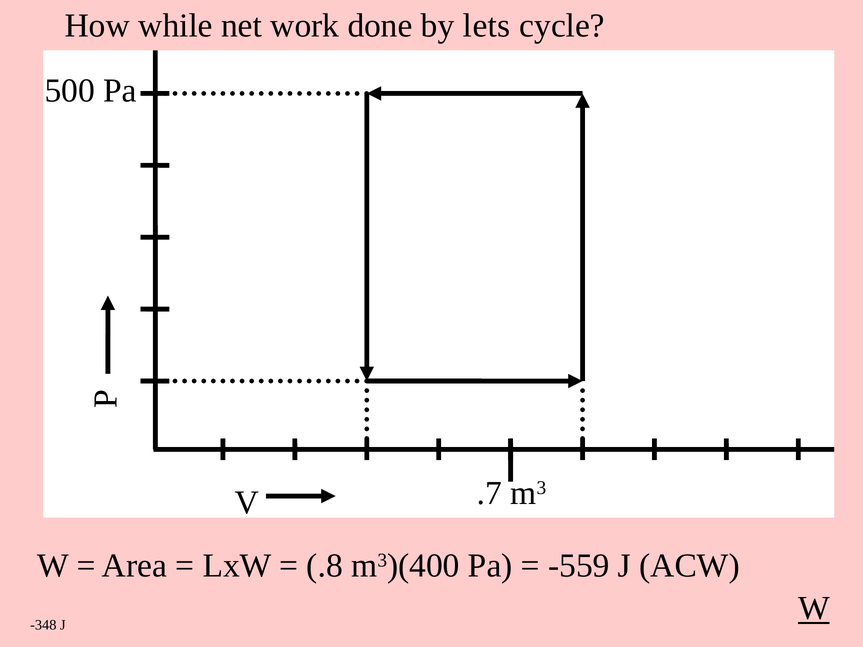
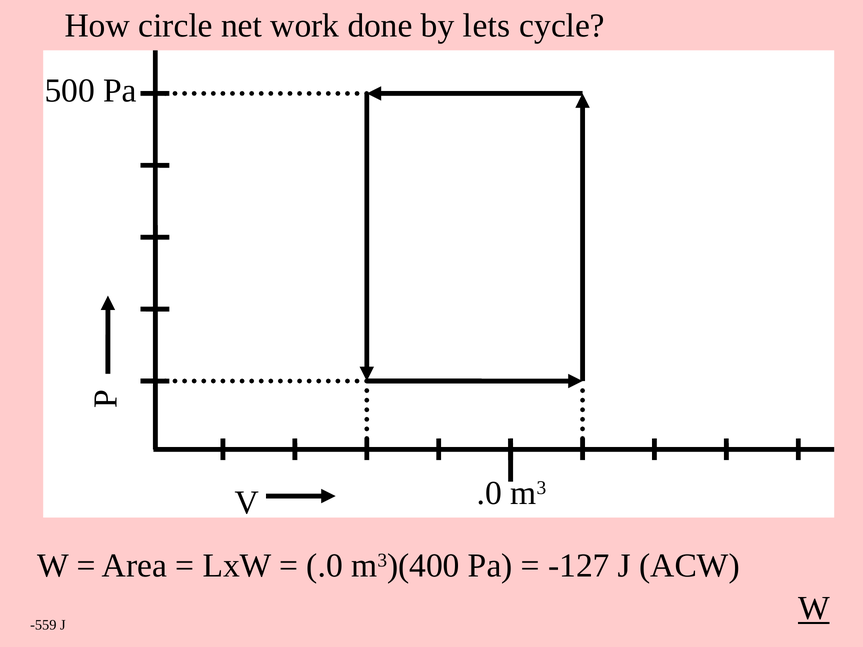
while: while -> circle (176, 26)
.7: .7 -> .0 (490, 493)
.8: .8 -> .0 (325, 566)
-559: -559 -> -127 (579, 566)
-348: -348 -> -559 (43, 625)
